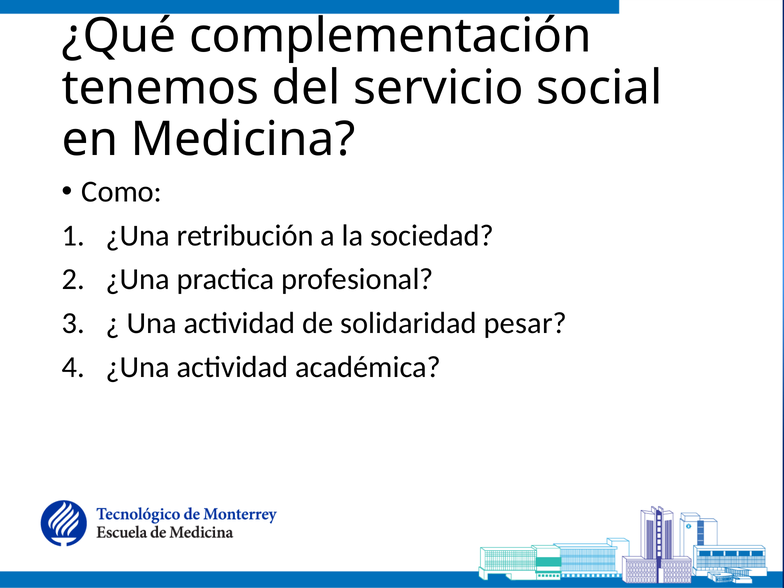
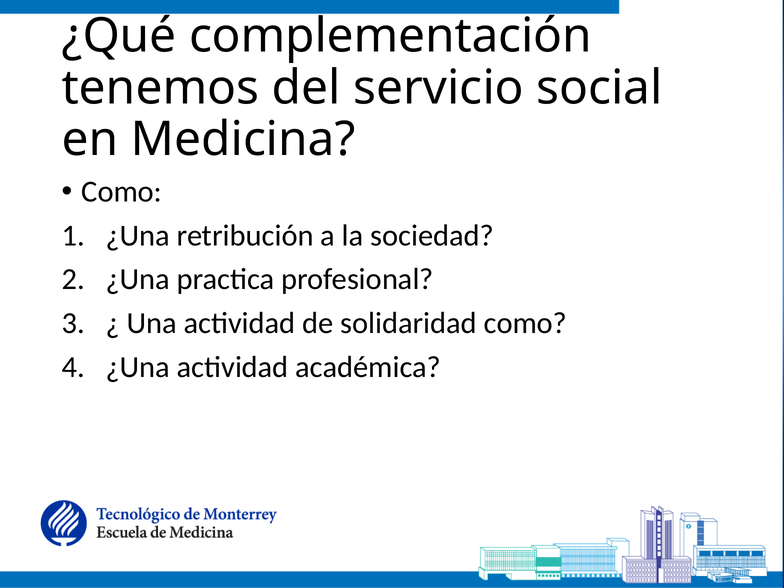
solidaridad pesar: pesar -> como (525, 323)
